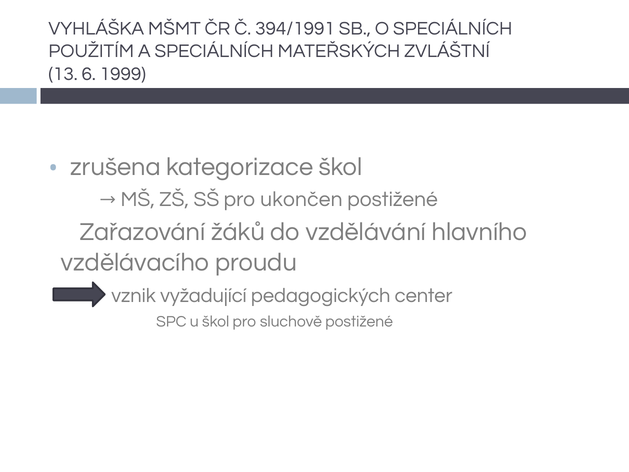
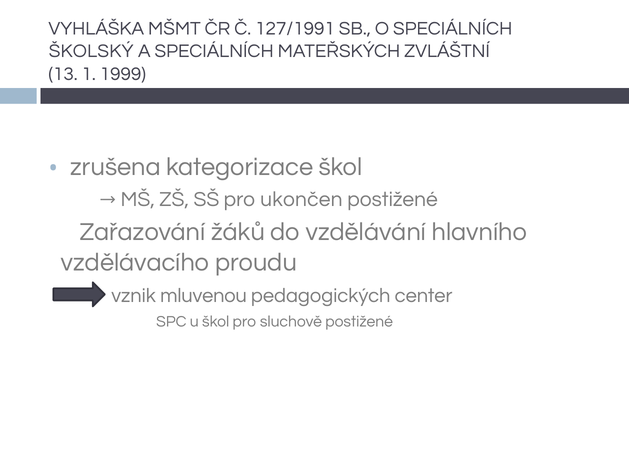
394/1991: 394/1991 -> 127/1991 (295, 28)
POUŽITÍM: POUŽITÍM -> ŠKOLSKÝ (91, 51)
6: 6 -> 1 (89, 74)
vyžadující: vyžadující -> mluvenou (203, 295)
